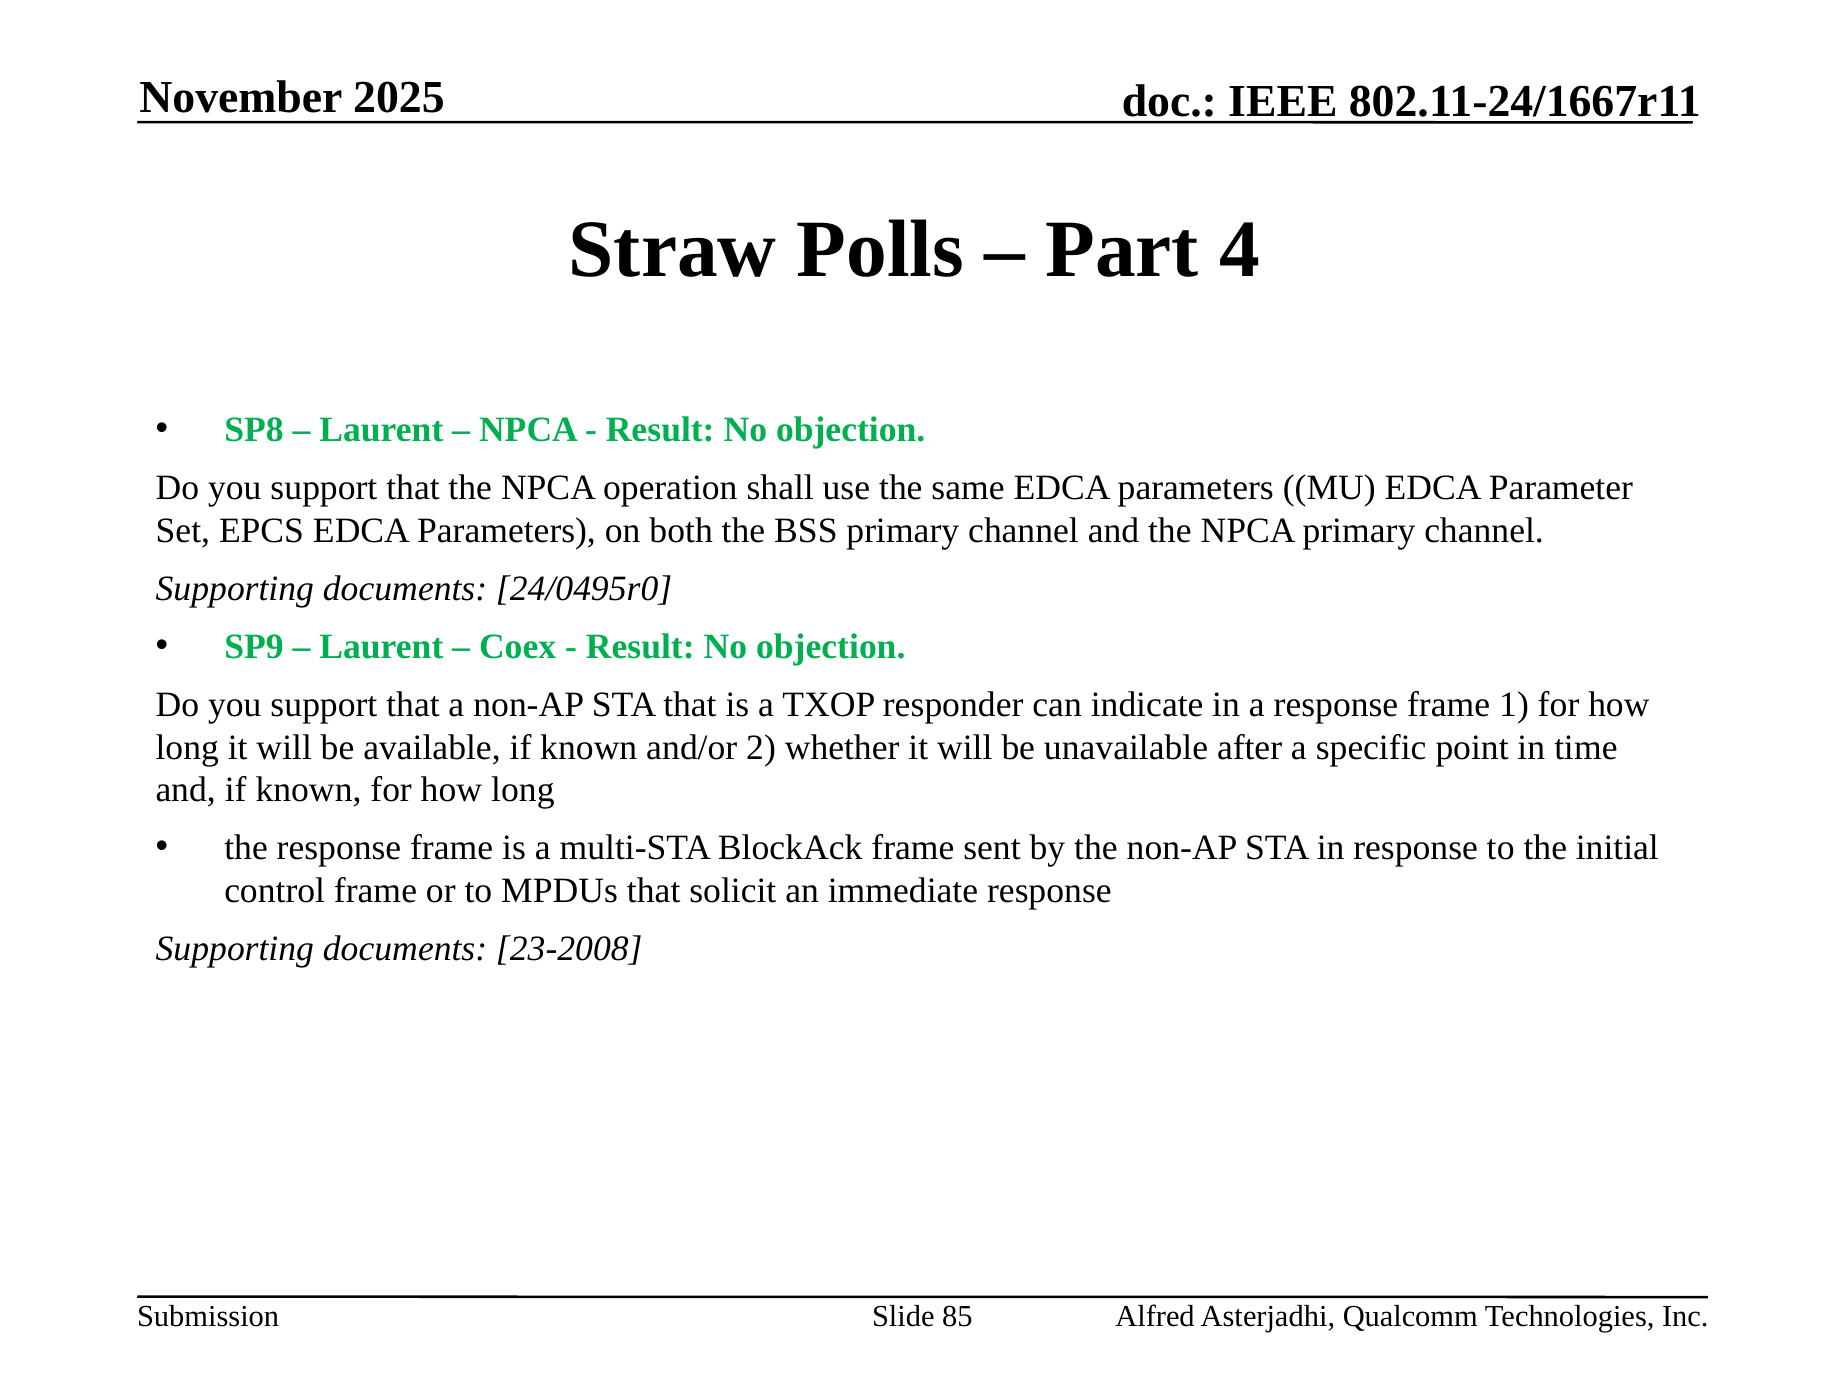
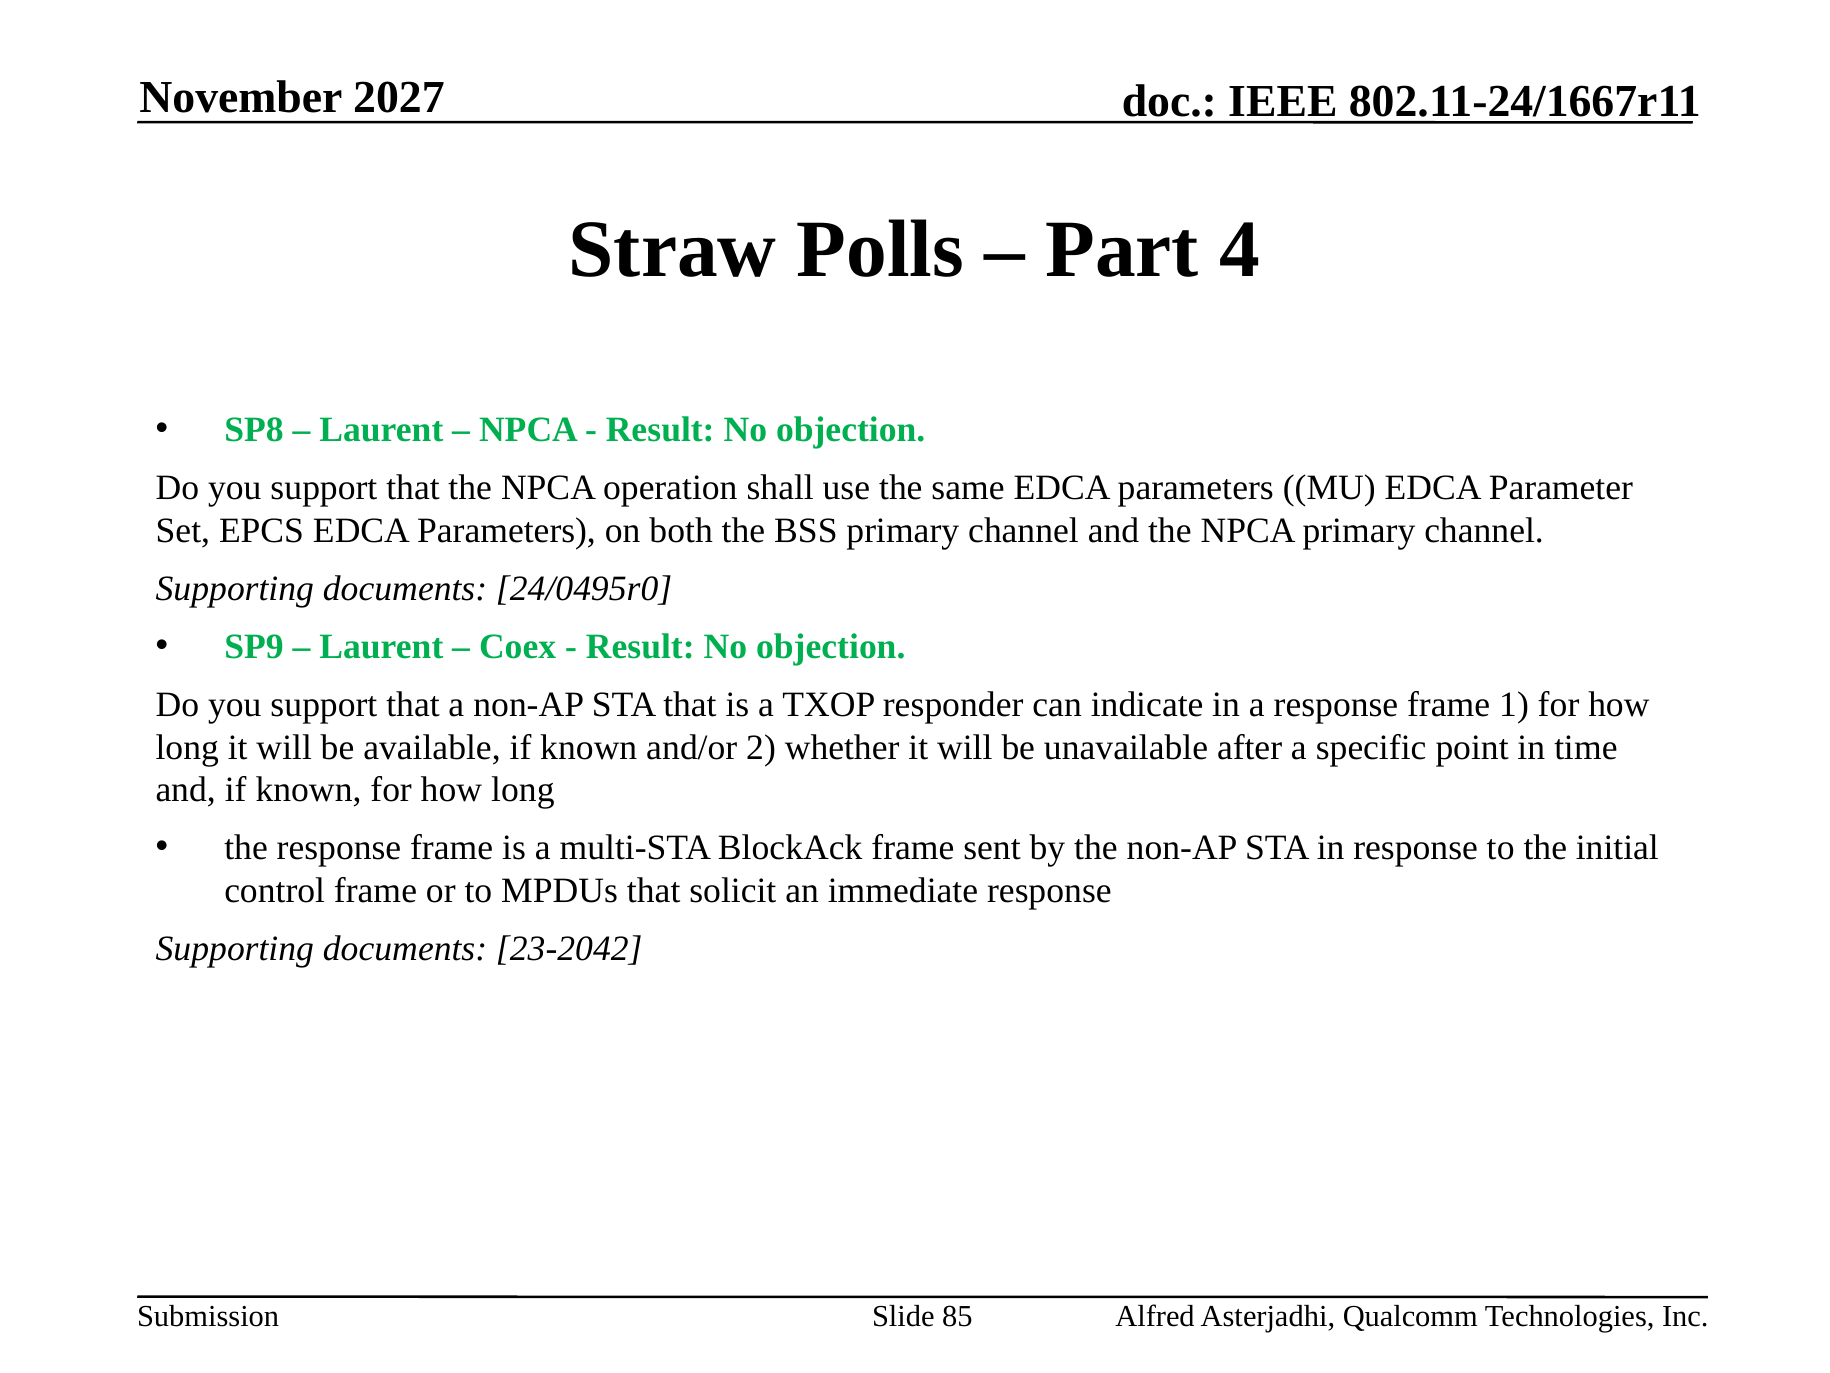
2025: 2025 -> 2027 (399, 97)
23-2008: 23-2008 -> 23-2042 (569, 948)
